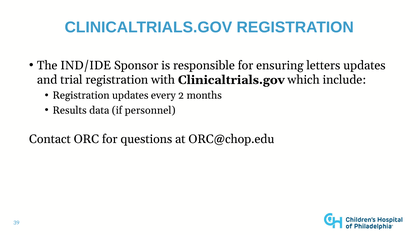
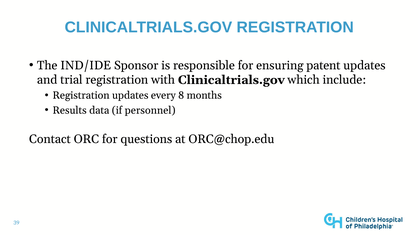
letters: letters -> patent (323, 65)
2: 2 -> 8 (181, 96)
